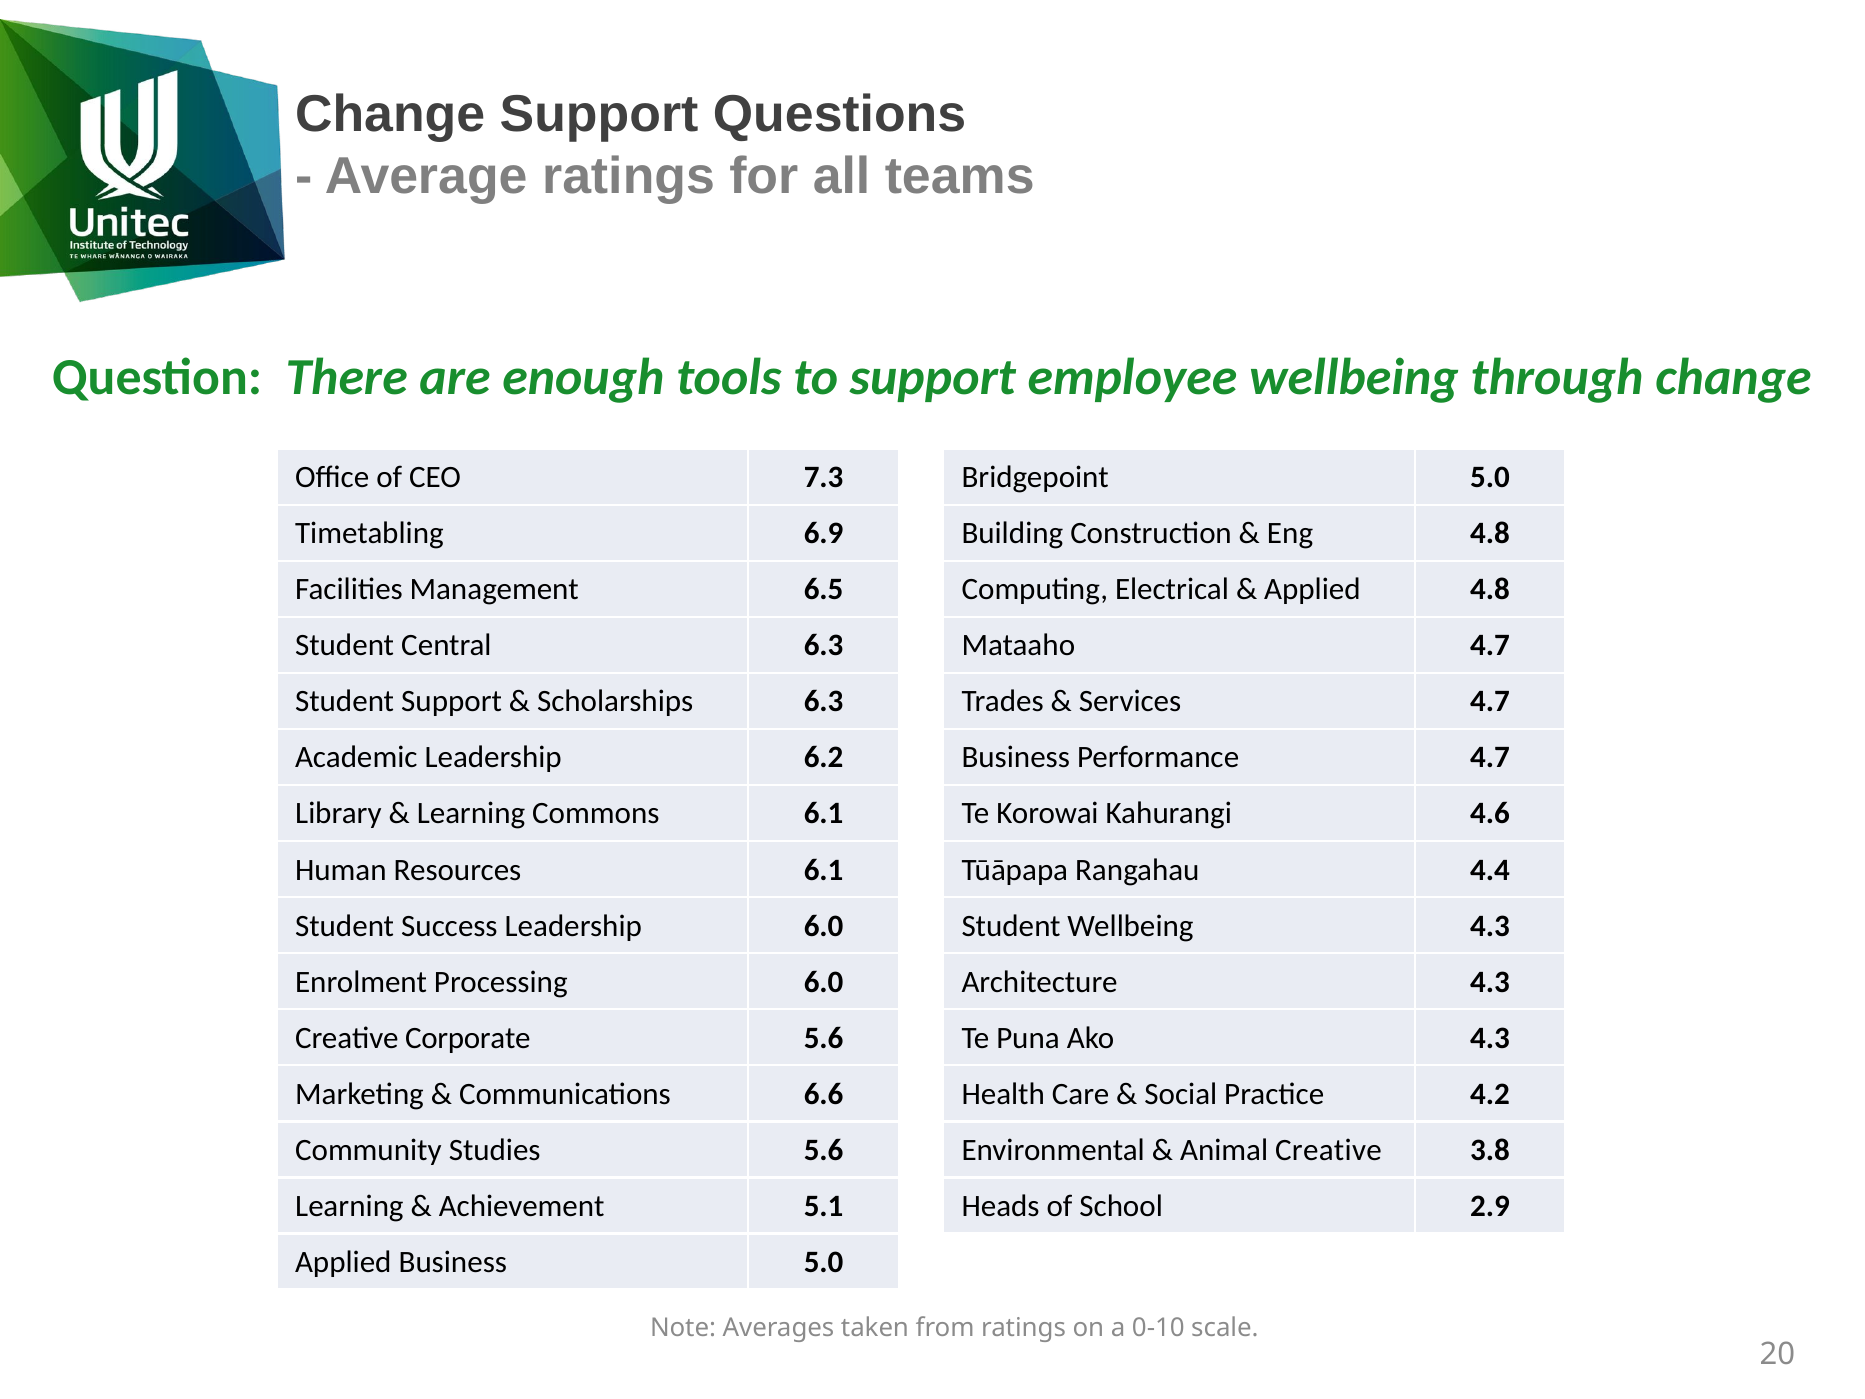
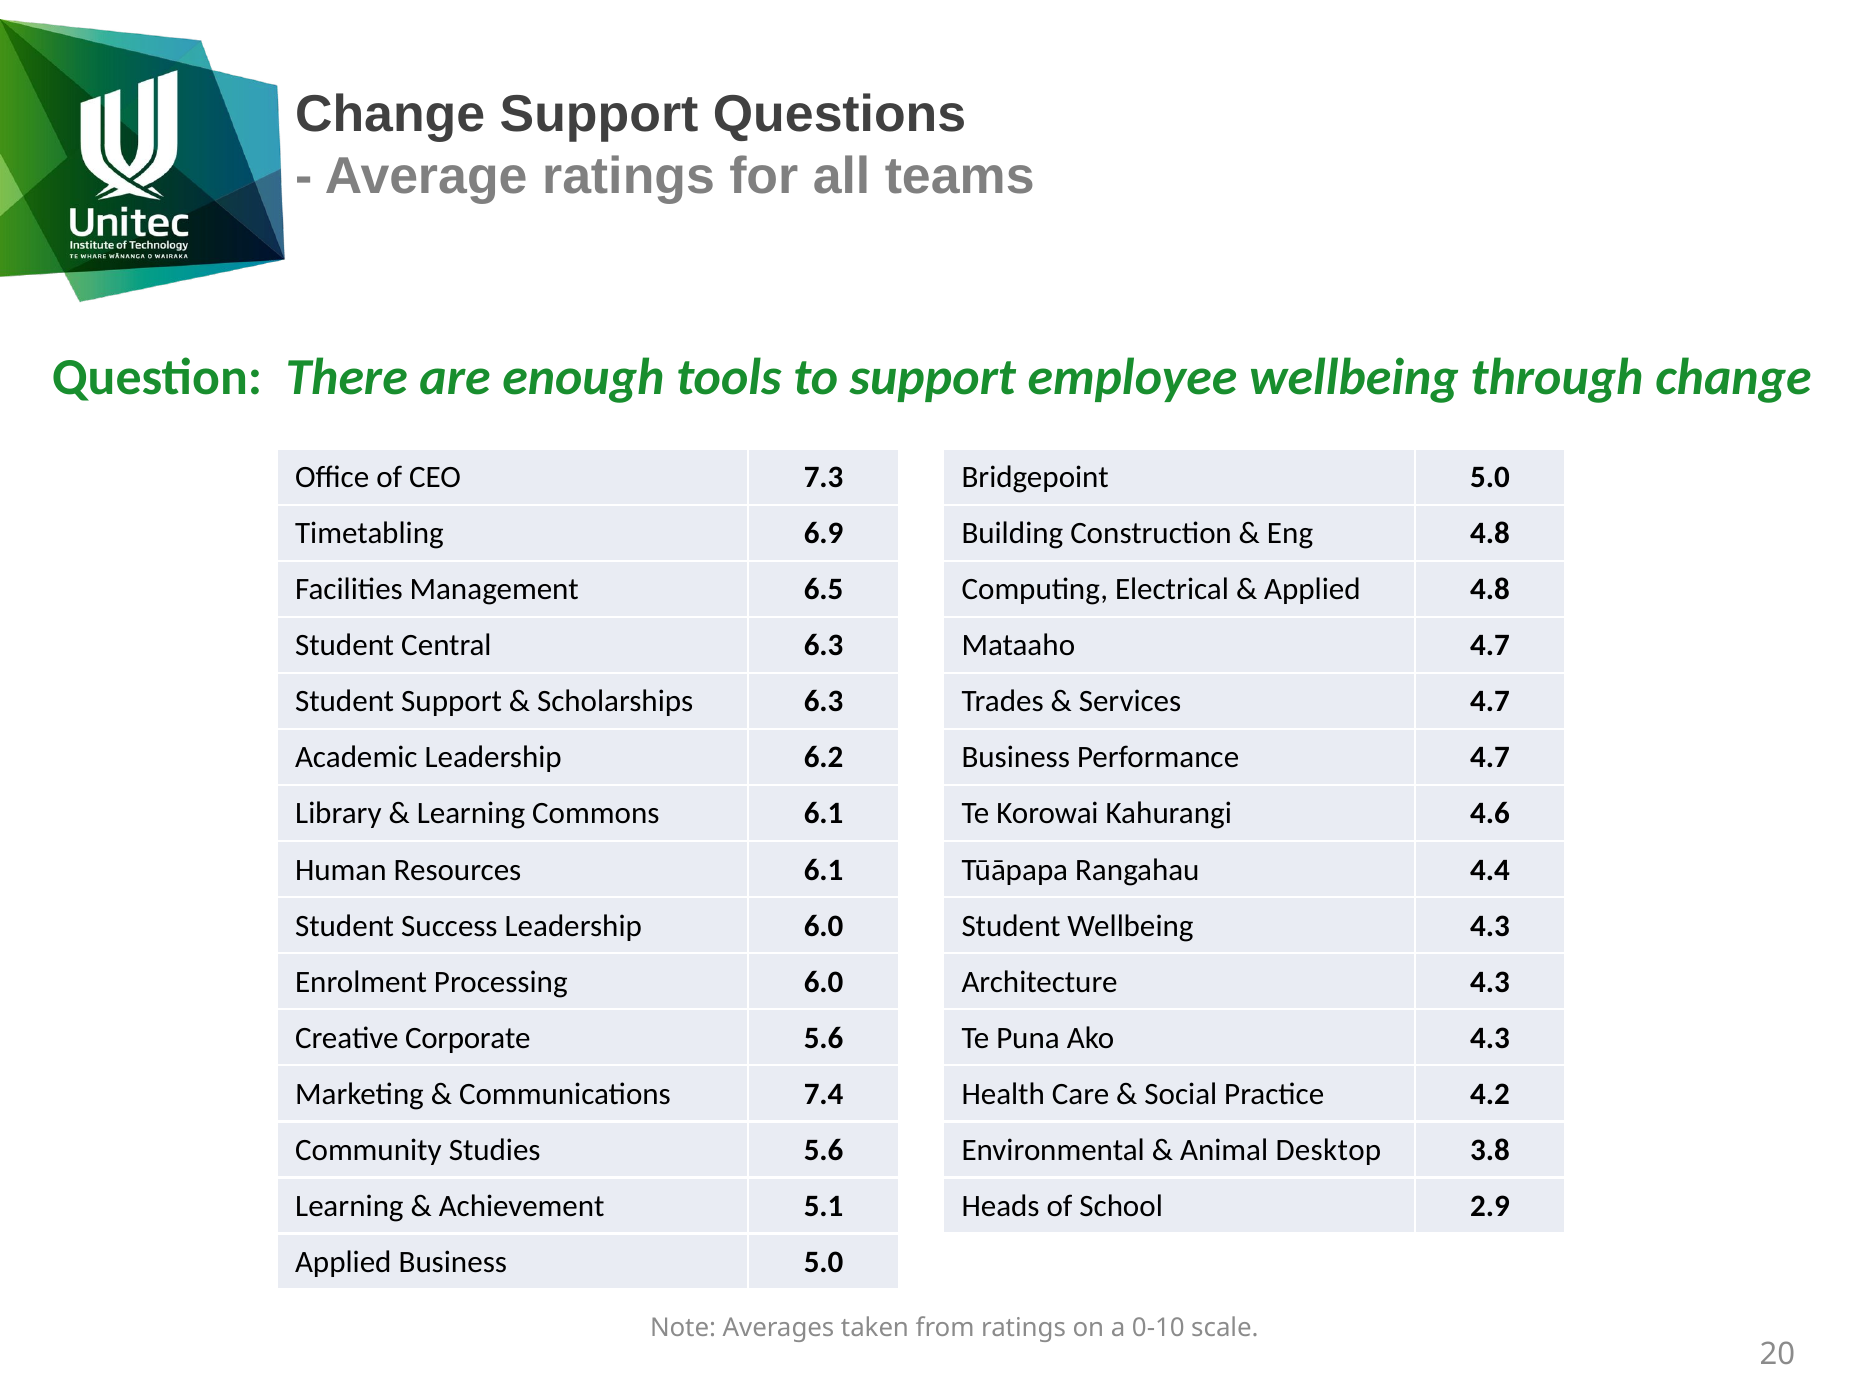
6.6: 6.6 -> 7.4 (824, 1094)
Animal Creative: Creative -> Desktop (1328, 1150)
